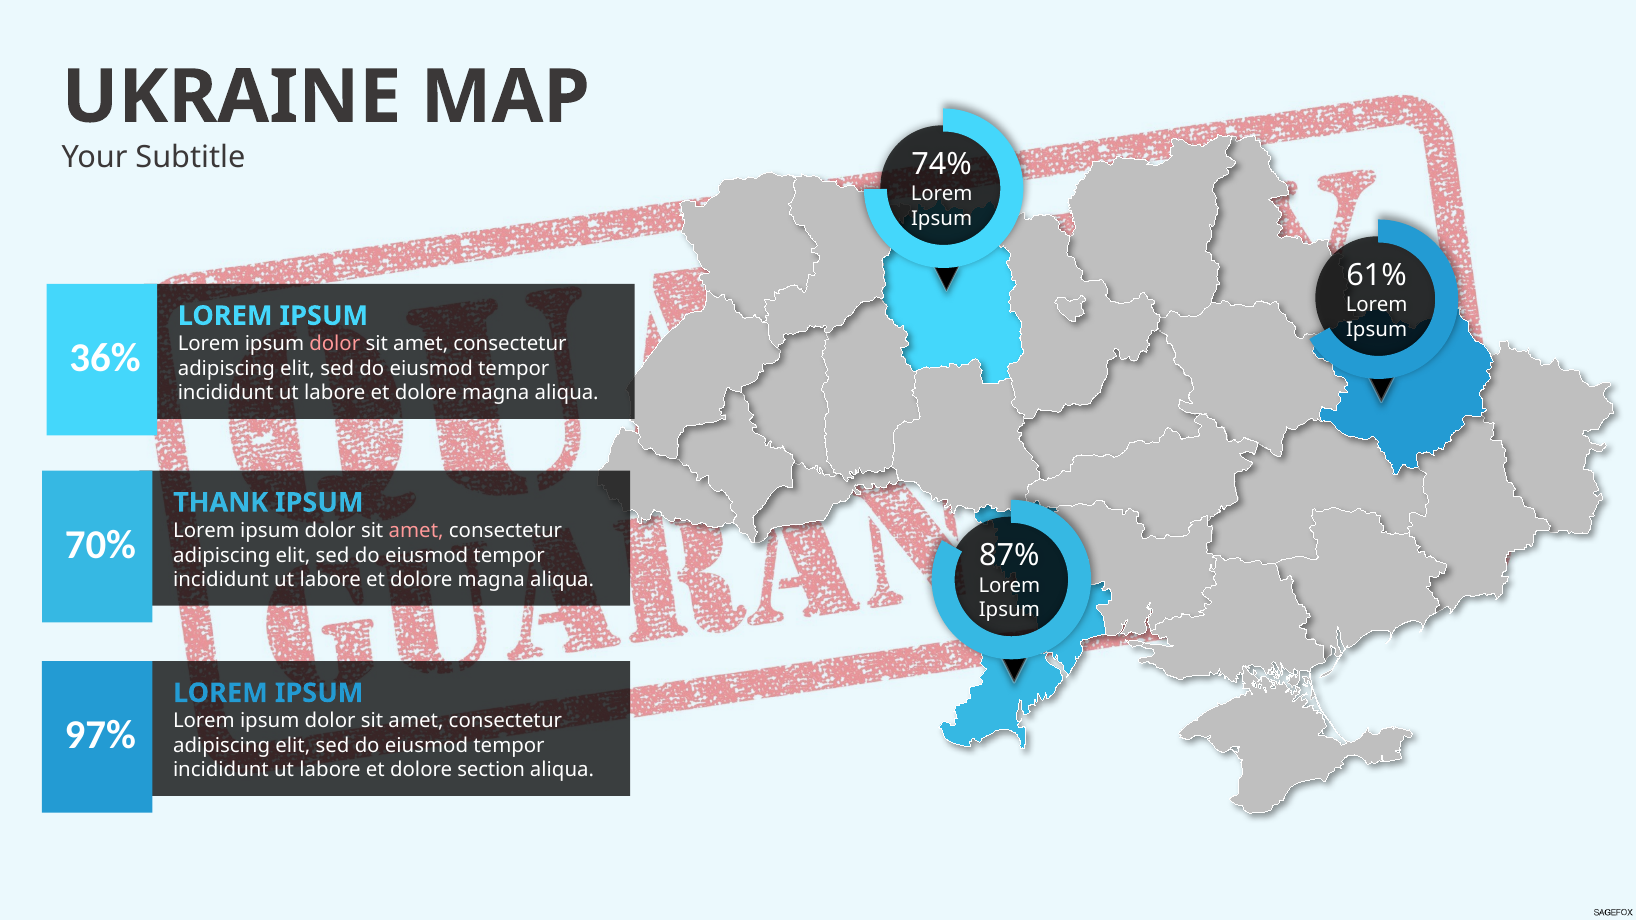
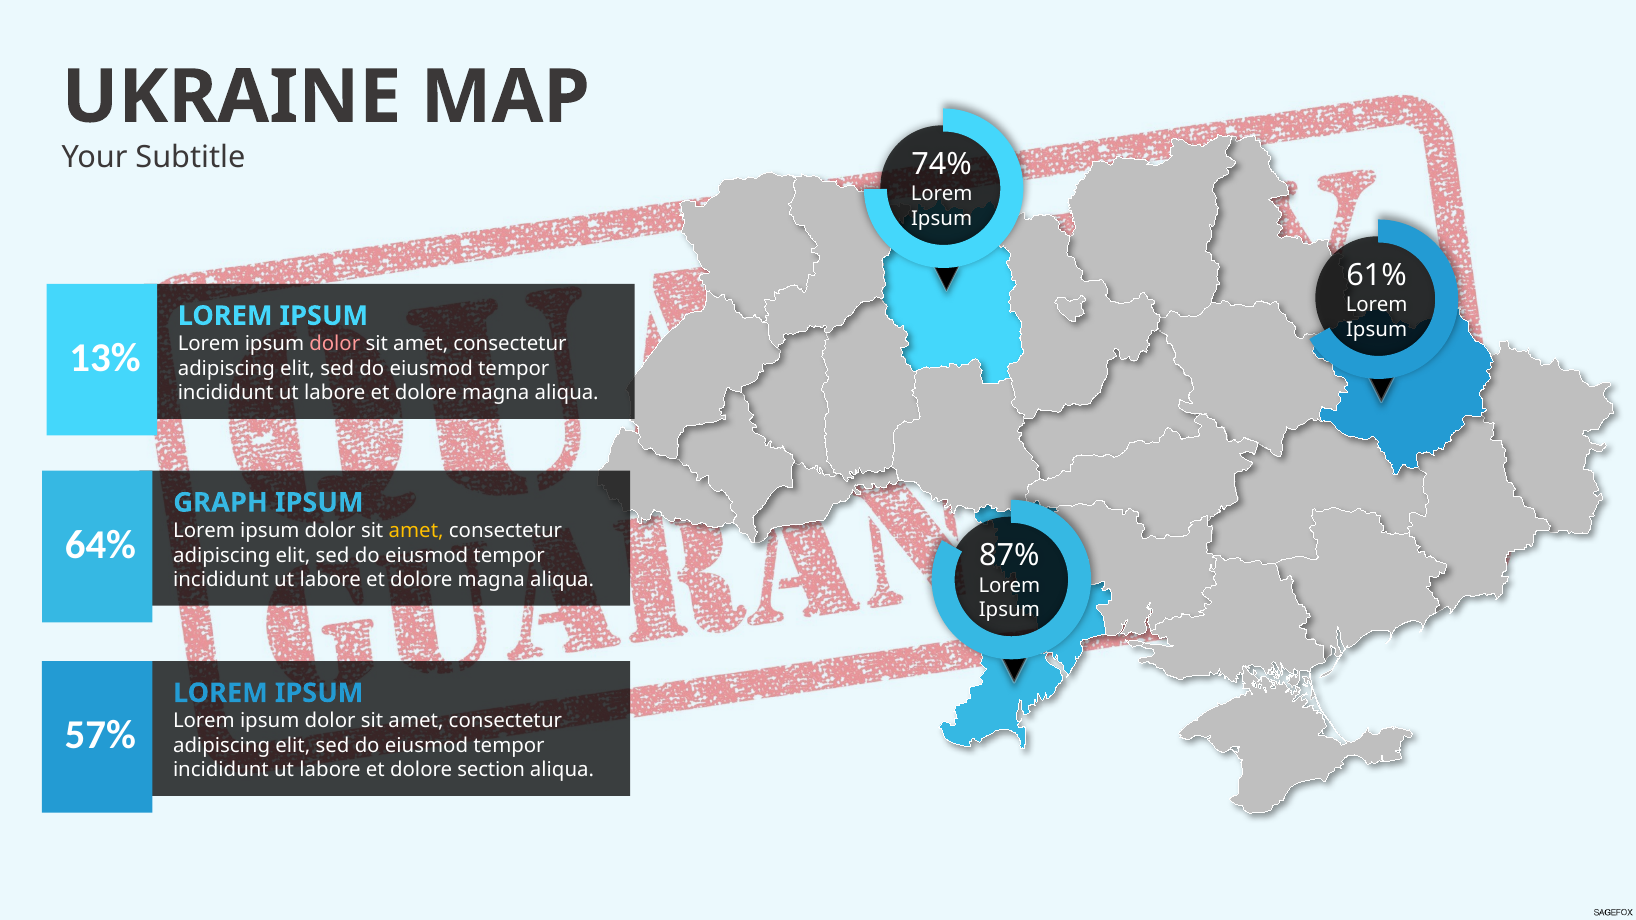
36%: 36% -> 13% (105, 358)
THANK: THANK -> GRAPH (221, 503)
amet colour: pink -> yellow (416, 531)
70%: 70% -> 64% (100, 545)
97%: 97% -> 57% (100, 736)
